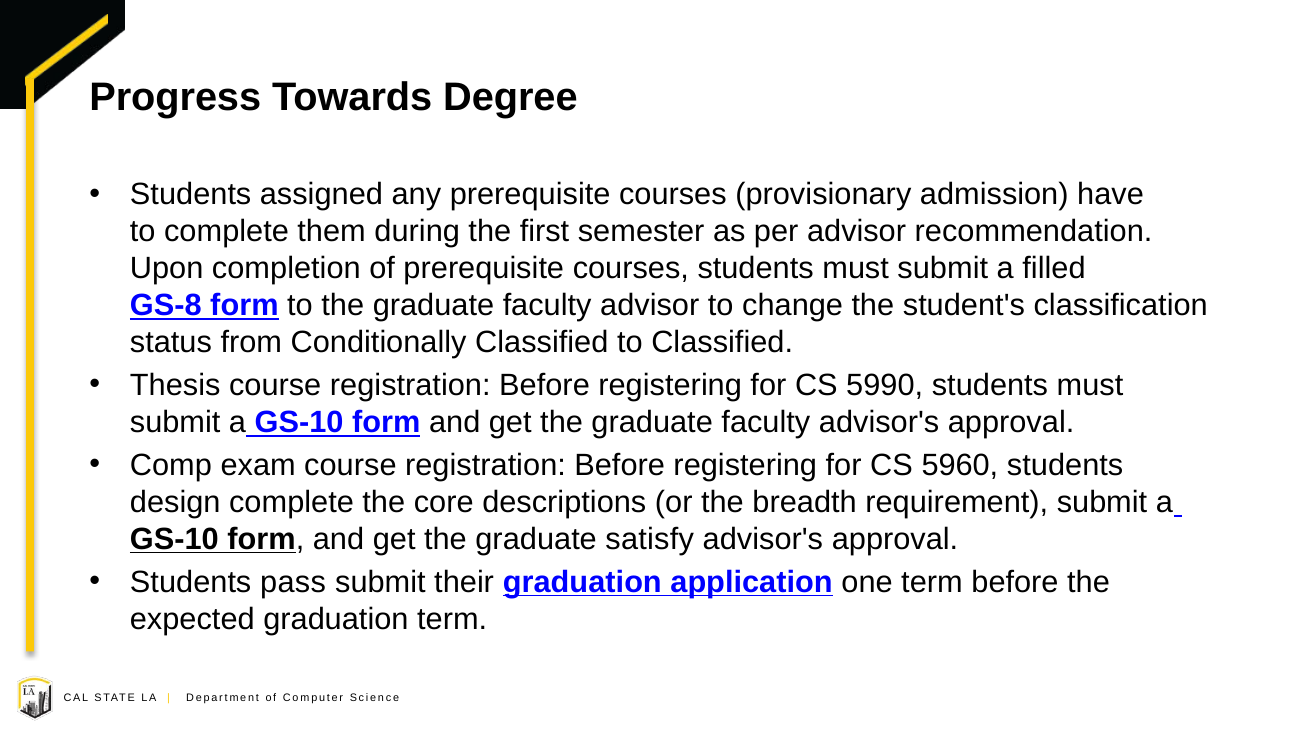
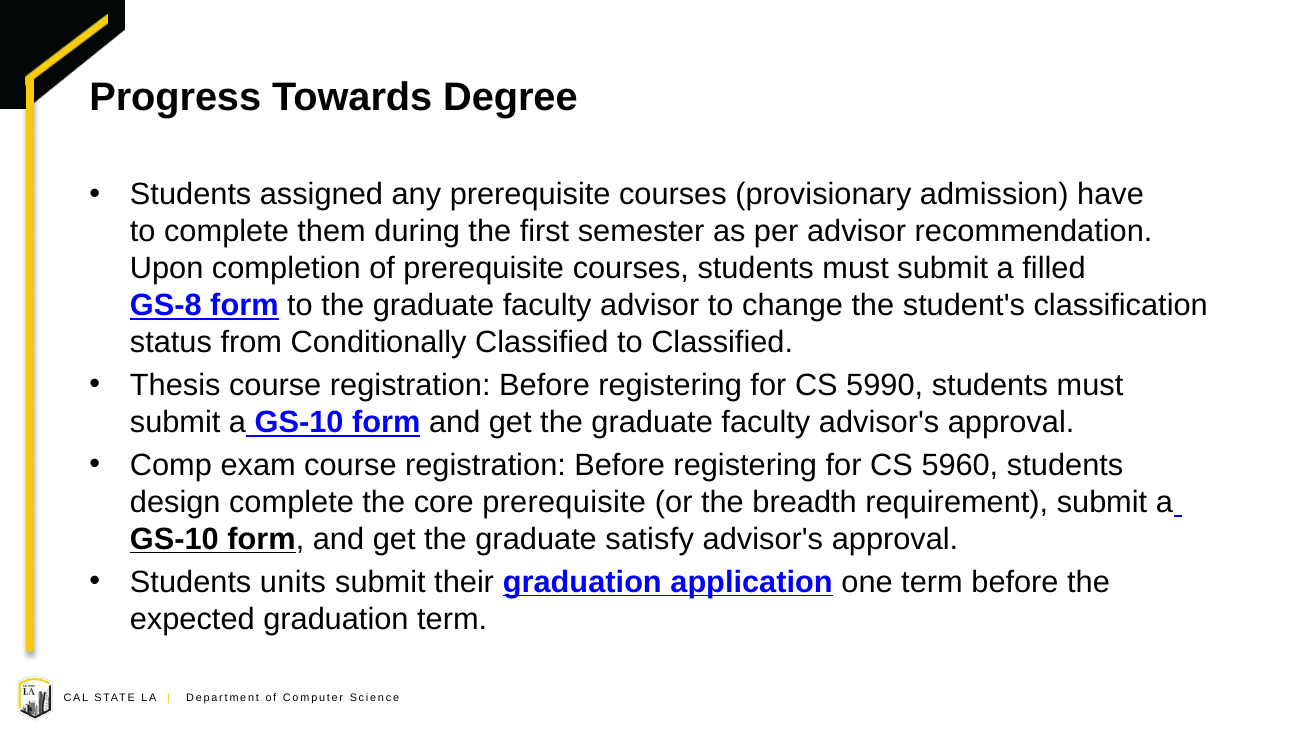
core descriptions: descriptions -> prerequisite (564, 502)
pass: pass -> units (293, 582)
